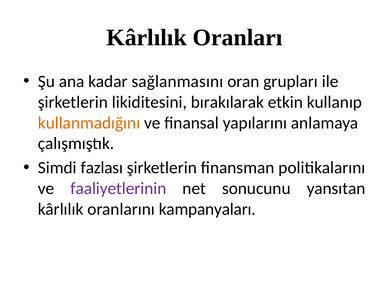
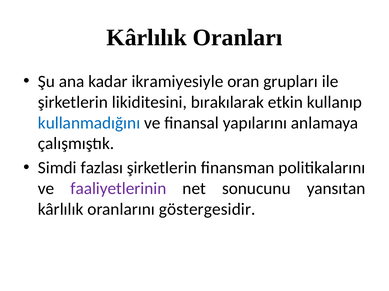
sağlanmasını: sağlanmasını -> ikramiyesiyle (177, 82)
kullanmadığını colour: orange -> blue (89, 123)
kampanyaları: kampanyaları -> göstergesidir (207, 210)
